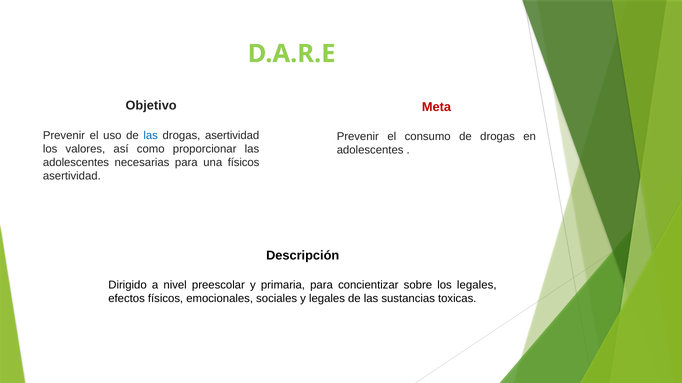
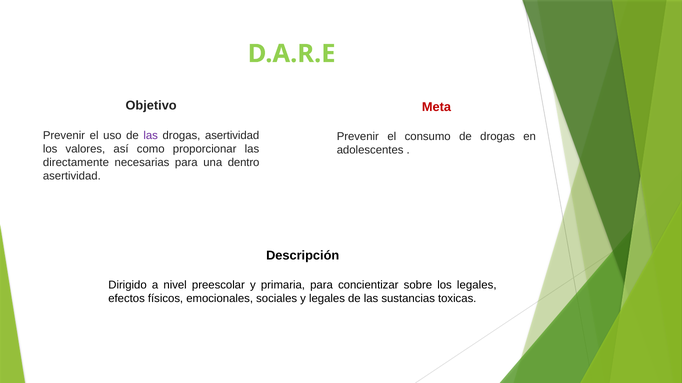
las colour: blue -> purple (151, 136)
adolescentes: adolescentes -> directamente (76, 163)
una físicos: físicos -> dentro (244, 163)
